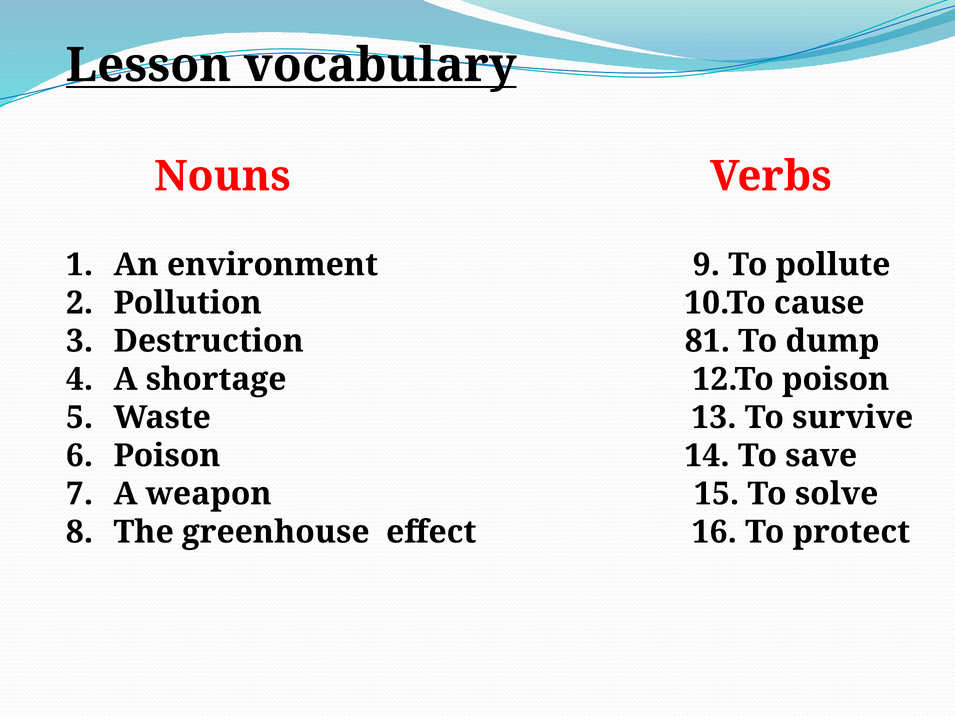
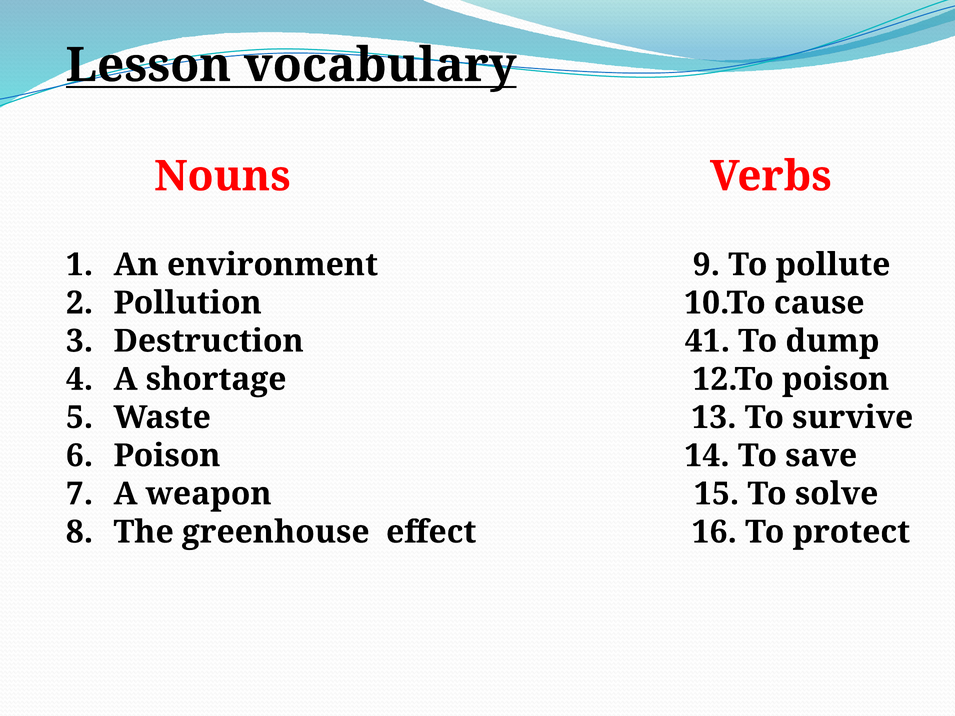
81: 81 -> 41 (707, 341)
